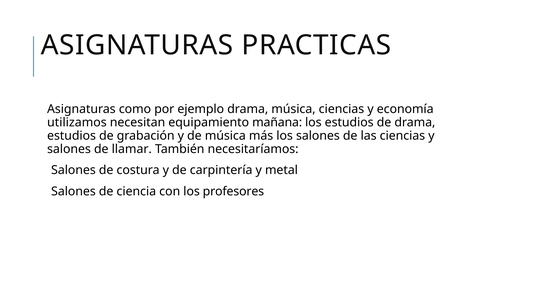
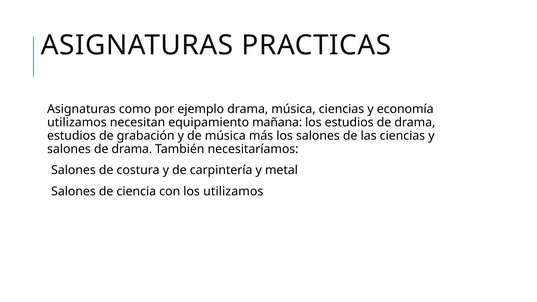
salones de llamar: llamar -> drama (132, 149)
los profesores: profesores -> utilizamos (233, 191)
